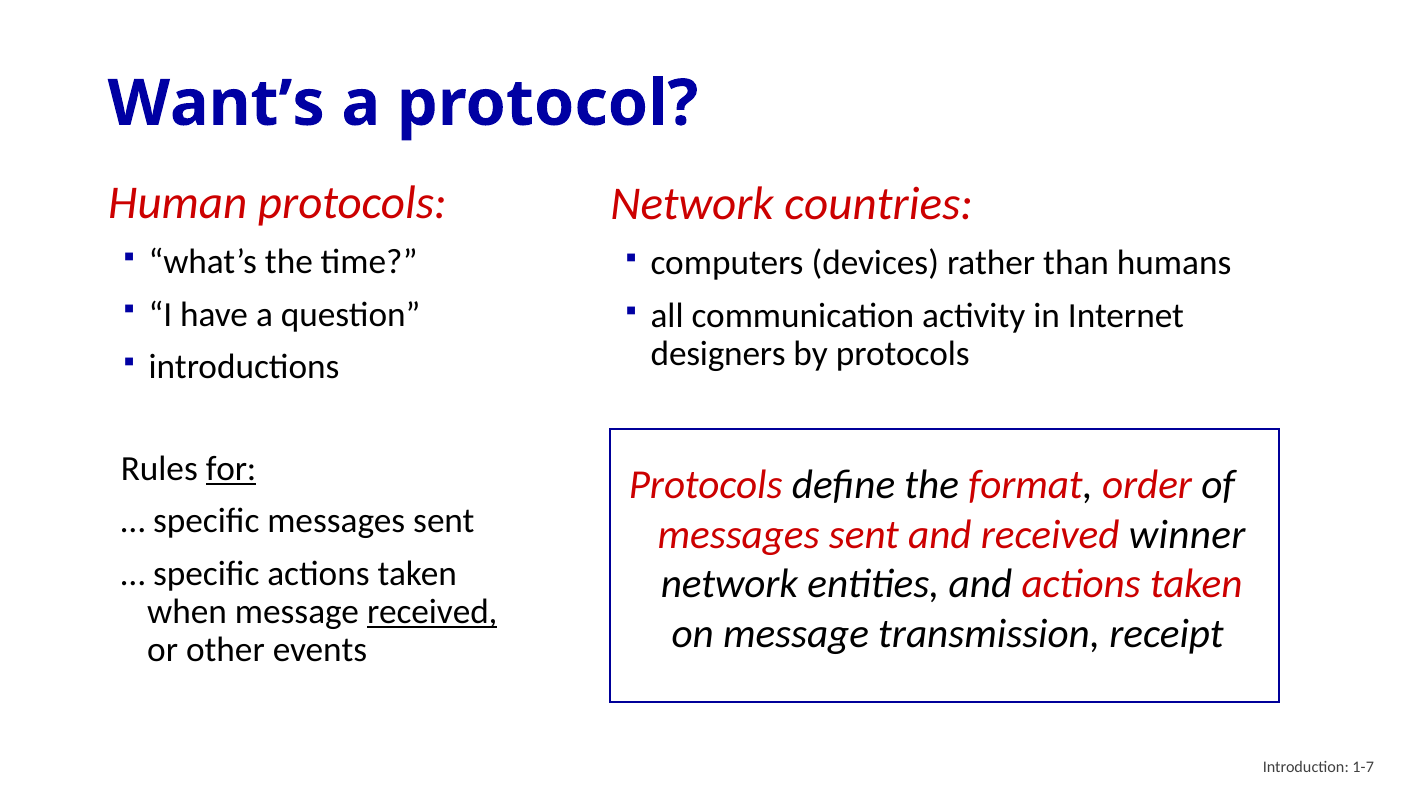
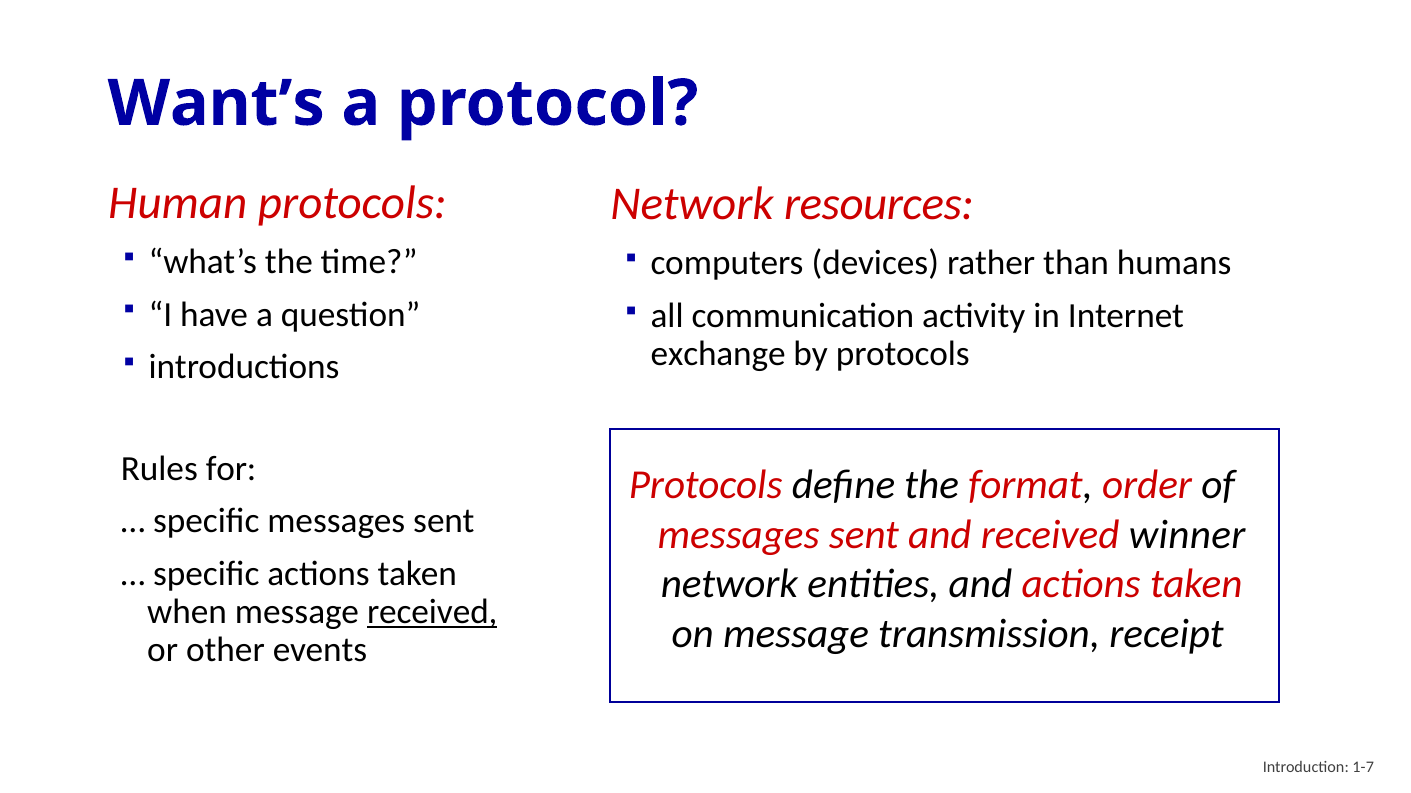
countries: countries -> resources (879, 204)
designers: designers -> exchange (718, 354)
for underline: present -> none (231, 469)
